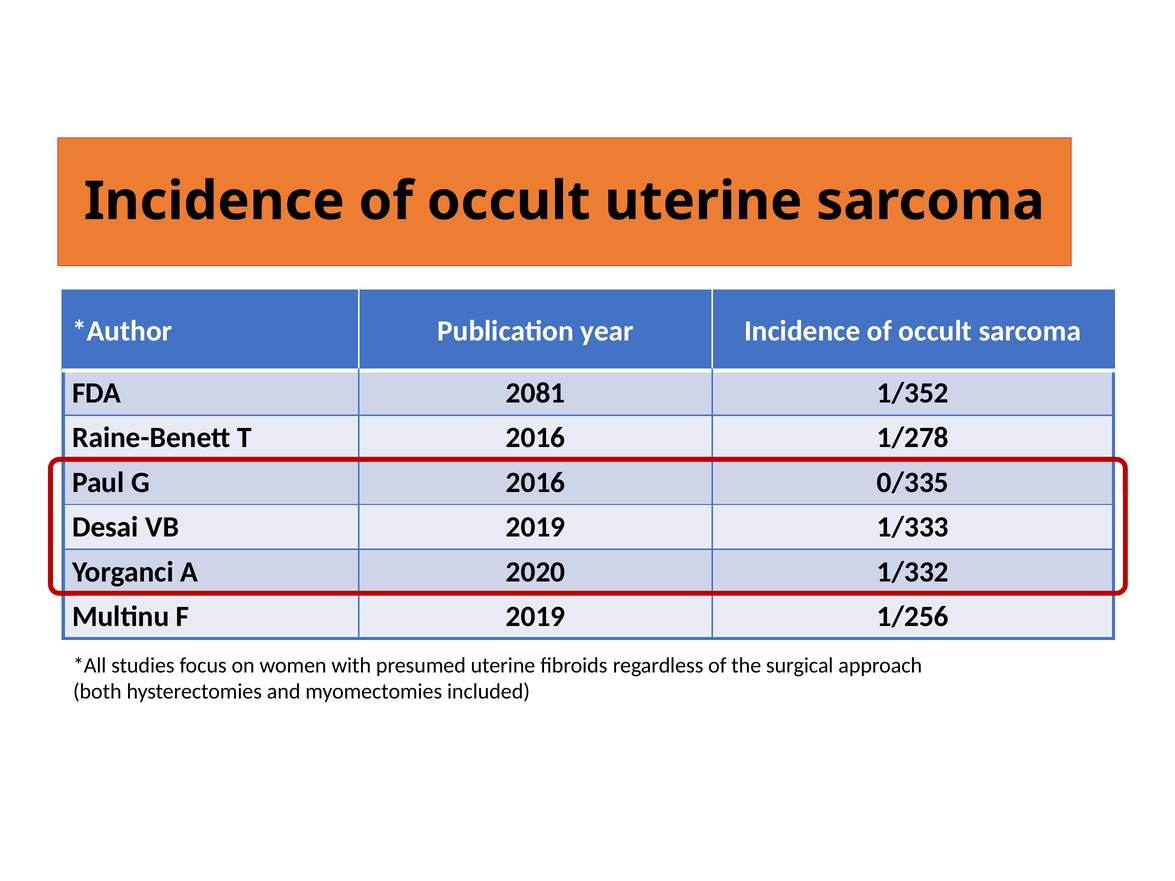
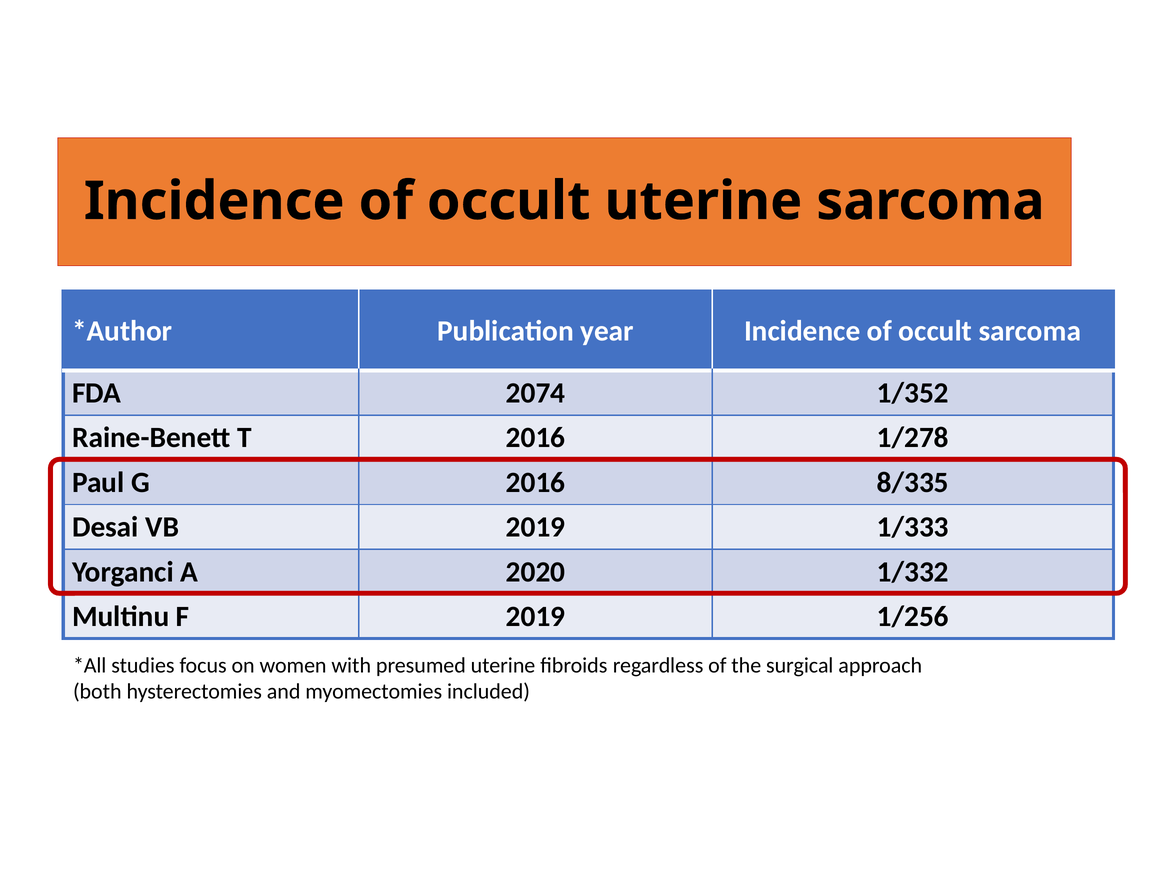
2081: 2081 -> 2074 (536, 393)
0/335: 0/335 -> 8/335 (913, 483)
